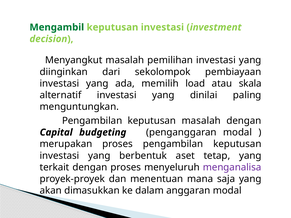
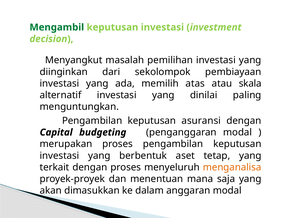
load: load -> atas (195, 84)
keputusan masalah: masalah -> asuransi (201, 121)
menganalisa colour: purple -> orange (232, 167)
